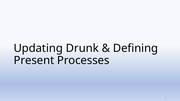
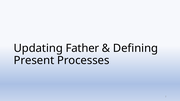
Drunk: Drunk -> Father (82, 48)
